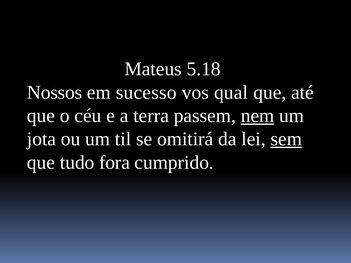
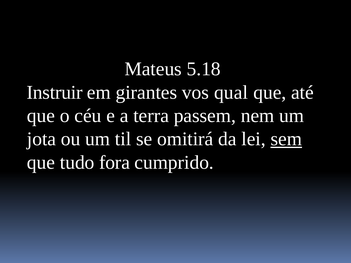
Nossos: Nossos -> Instruir (55, 92)
sucesso: sucesso -> girantes (146, 92)
nem underline: present -> none (258, 116)
